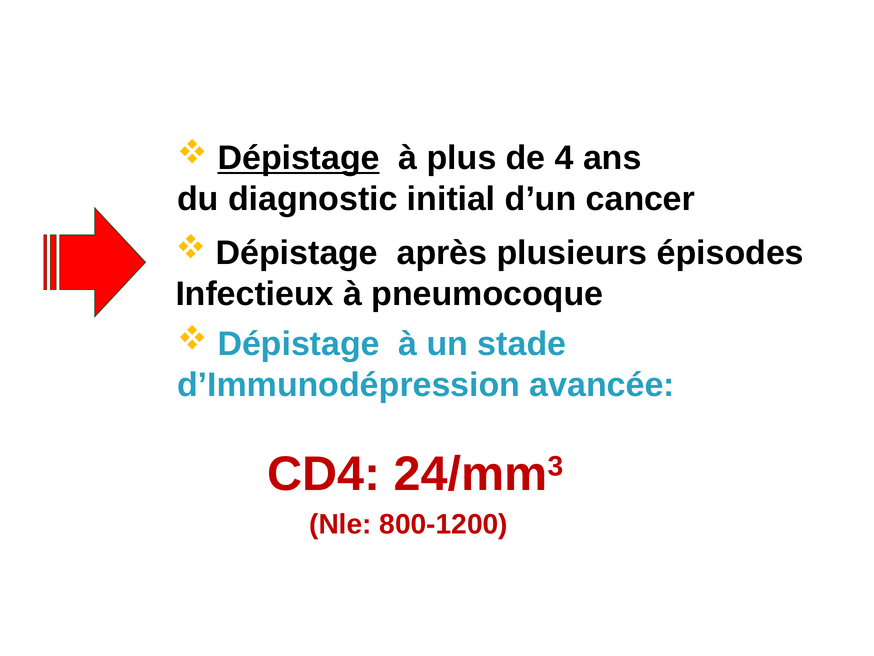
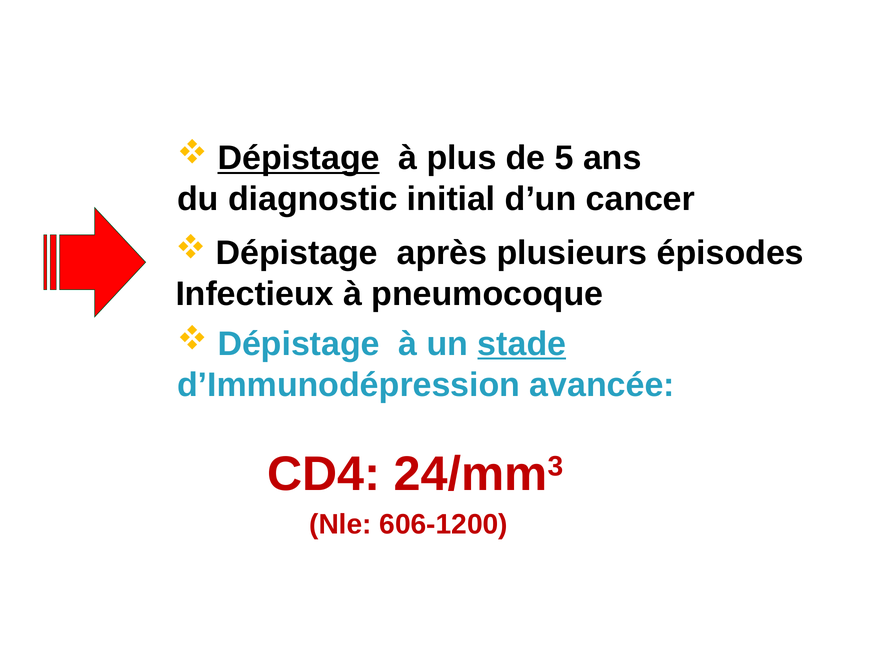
4: 4 -> 5 (564, 158)
stade underline: none -> present (522, 344)
800-1200: 800-1200 -> 606-1200 (444, 524)
